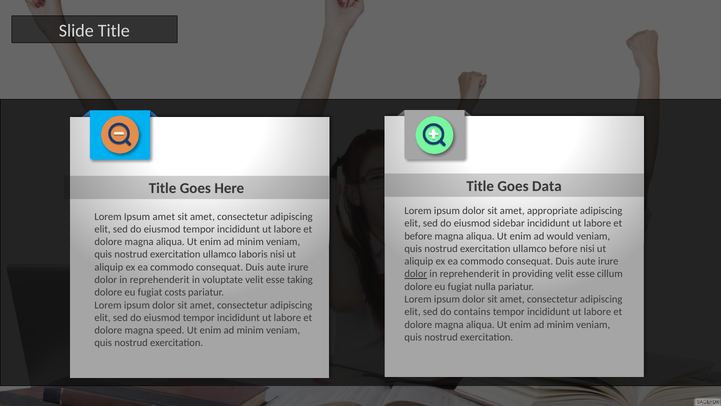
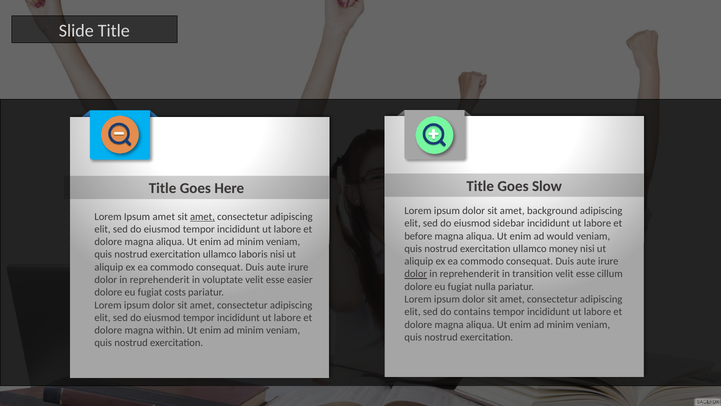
Data: Data -> Slow (547, 186)
appropriate: appropriate -> background (552, 211)
amet underline: none -> present (202, 216)
ullamco before: before -> money (563, 248)
providing: providing -> transition (533, 274)
taking: taking -> easier (300, 279)
speed: speed -> within (170, 330)
